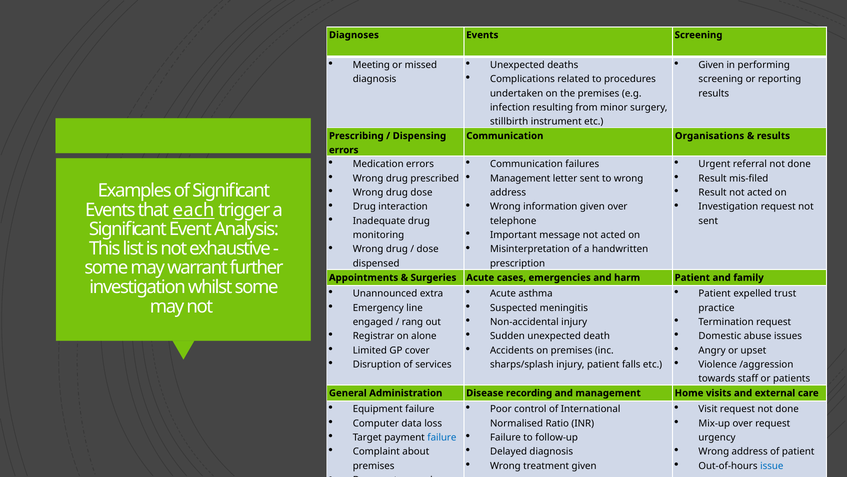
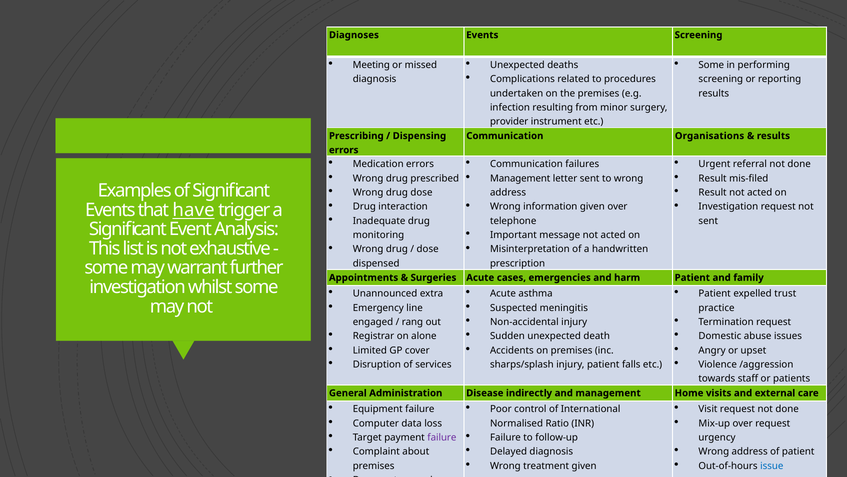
Given: Given -> Some (711, 65)
stillbirth: stillbirth -> provider (509, 122)
each: each -> have (194, 210)
recording: recording -> indirectly (529, 393)
failure colour: blue -> purple (442, 437)
